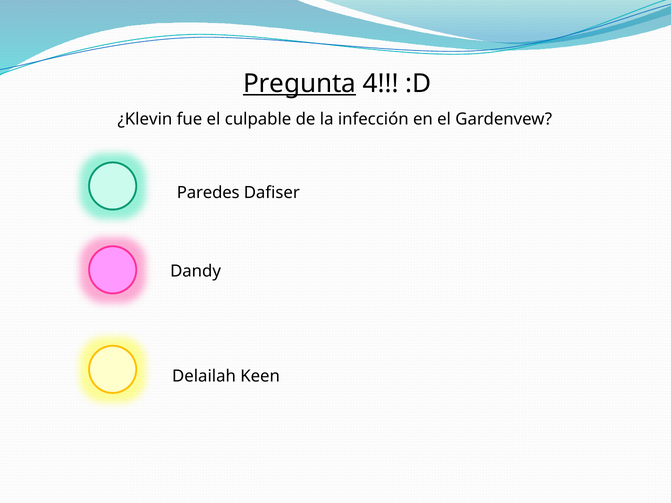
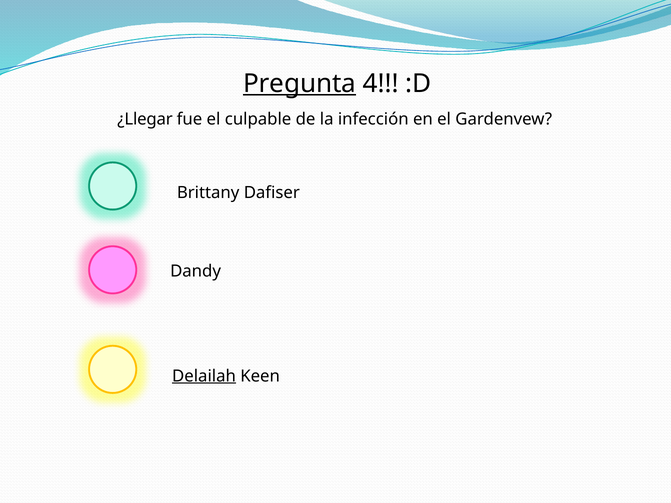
¿Klevin: ¿Klevin -> ¿Llegar (145, 119)
Paredes: Paredes -> Brittany (208, 193)
Delailah underline: none -> present (204, 376)
